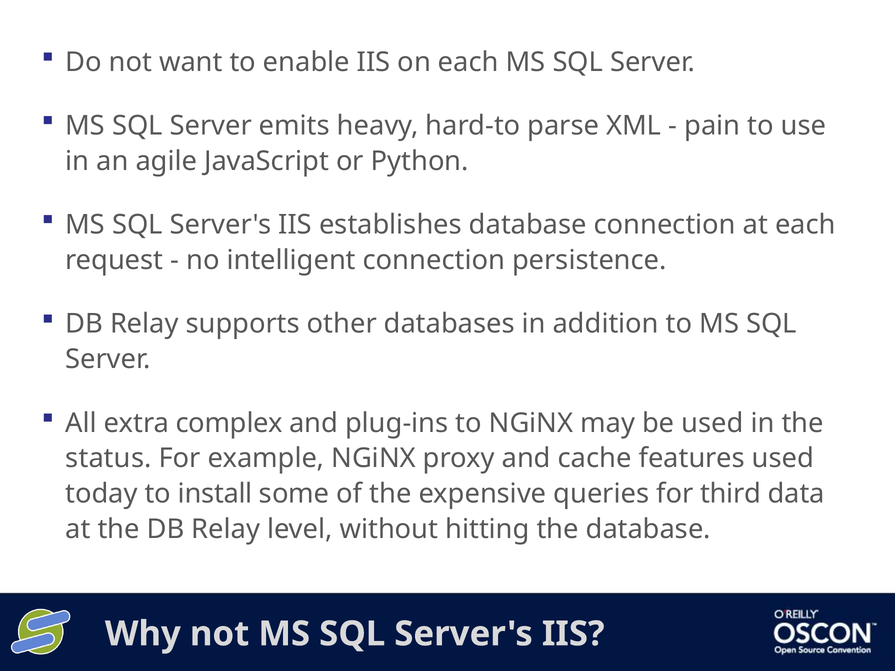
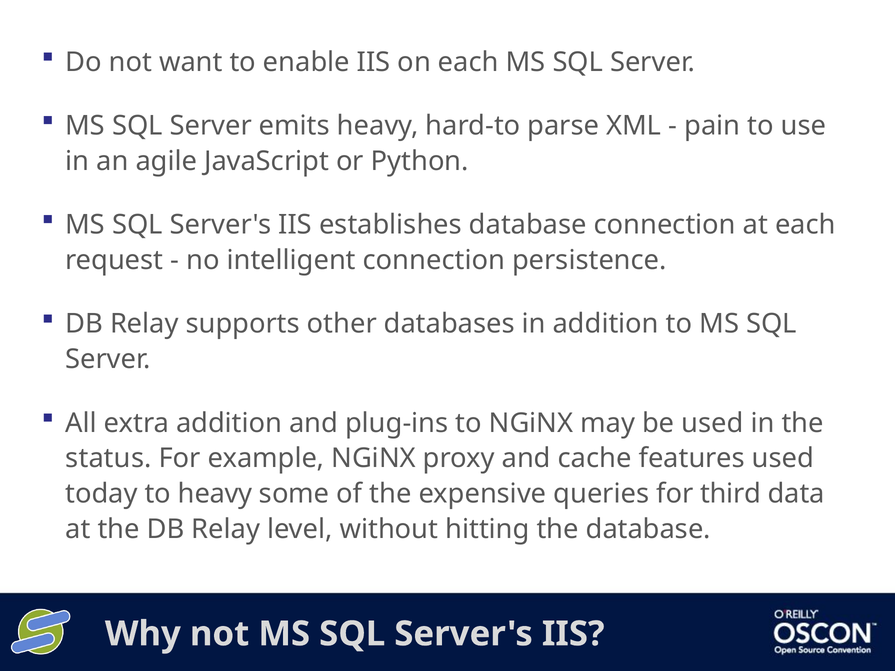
extra complex: complex -> addition (229, 423)
to install: install -> heavy (215, 494)
